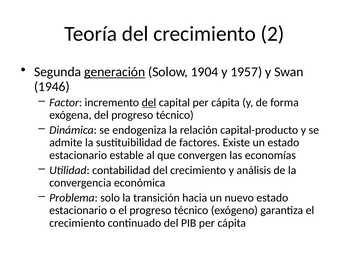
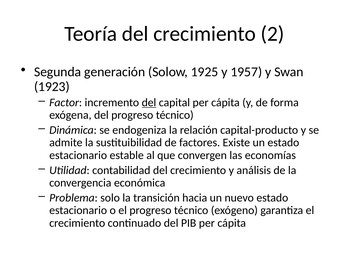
generación underline: present -> none (115, 72)
1904: 1904 -> 1925 (205, 72)
1946: 1946 -> 1923 (52, 87)
